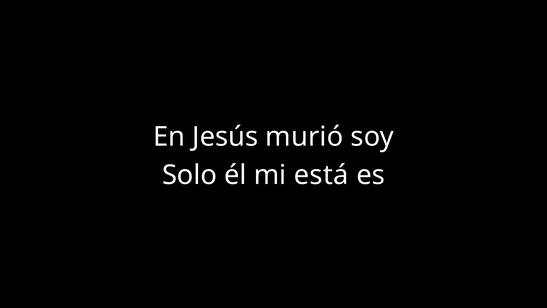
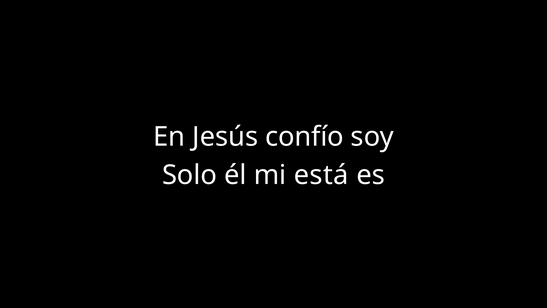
murió: murió -> confío (305, 137)
